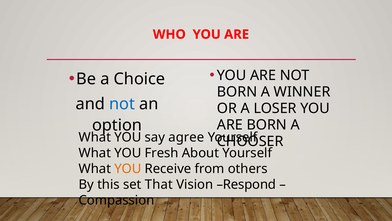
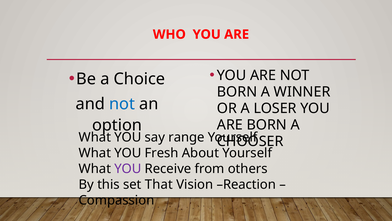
agree: agree -> range (186, 137)
YOU colour: orange -> purple (128, 168)
Respond: Respond -> Reaction (246, 184)
